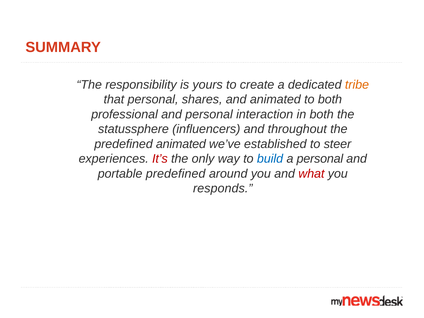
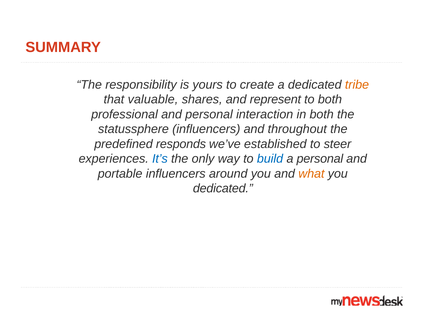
that personal: personal -> valuable (153, 99)
and animated: animated -> represent (275, 99)
predefined animated: animated -> responds (181, 144)
It’s colour: red -> blue (160, 159)
portable predefined: predefined -> influencers (176, 174)
what colour: red -> orange (311, 174)
responds: responds -> dedicated (223, 188)
